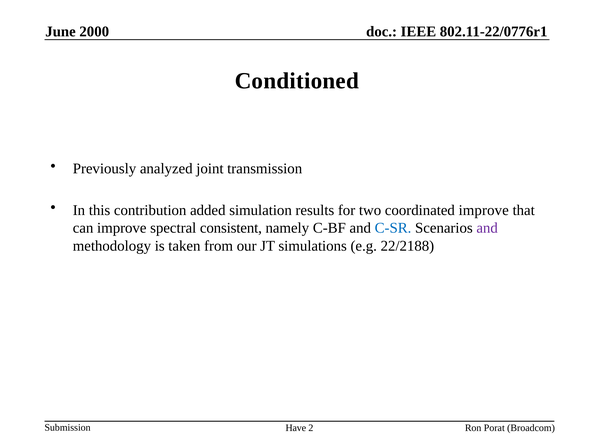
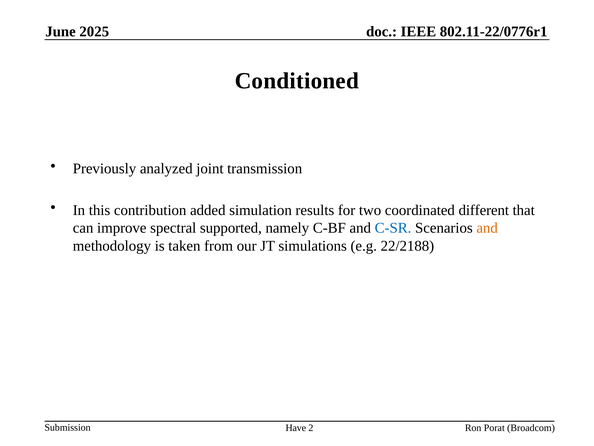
2000: 2000 -> 2025 (94, 32)
coordinated improve: improve -> different (484, 210)
consistent: consistent -> supported (231, 228)
and colour: purple -> orange (487, 228)
